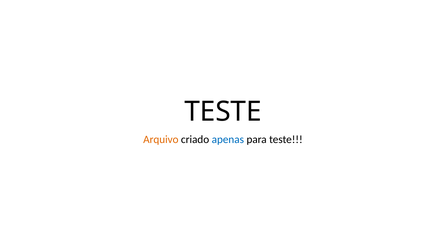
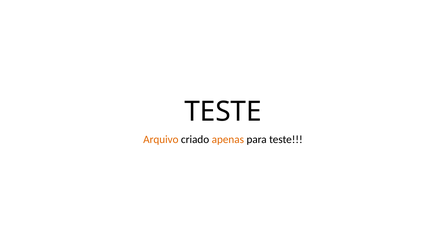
apenas colour: blue -> orange (228, 139)
